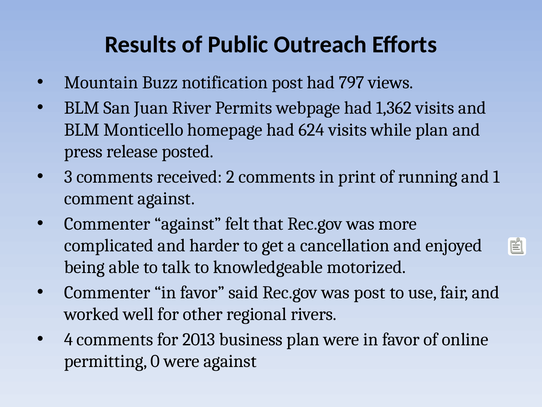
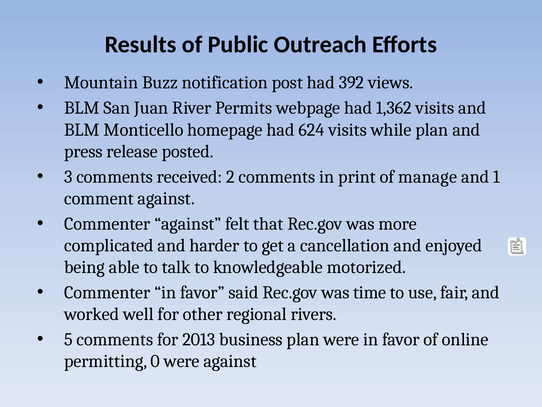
797: 797 -> 392 (351, 83)
running: running -> manage (428, 177)
was post: post -> time (370, 292)
4: 4 -> 5 (68, 339)
